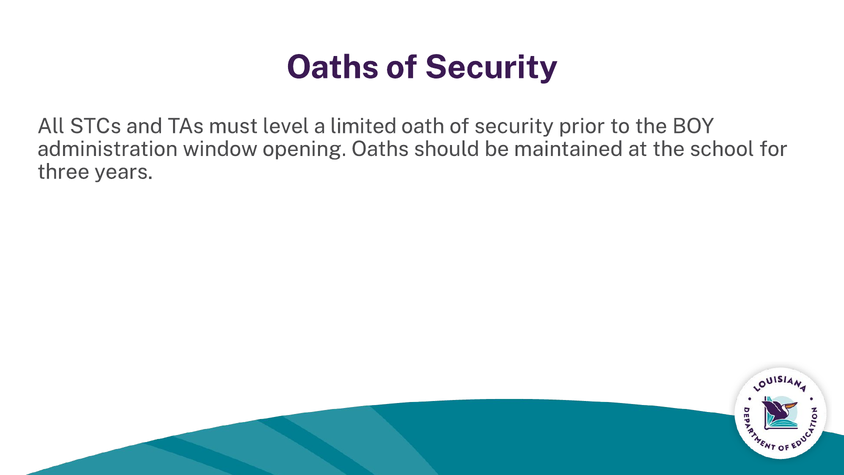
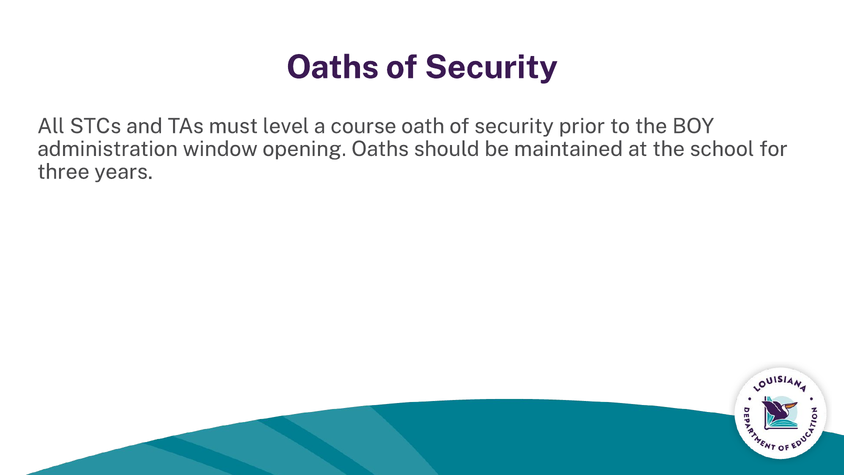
limited: limited -> course (364, 126)
